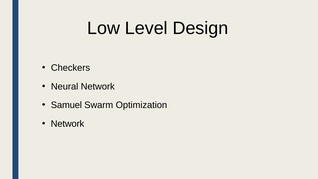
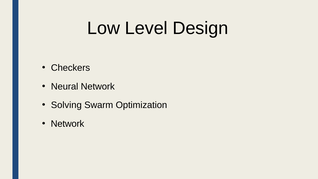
Samuel: Samuel -> Solving (66, 105)
